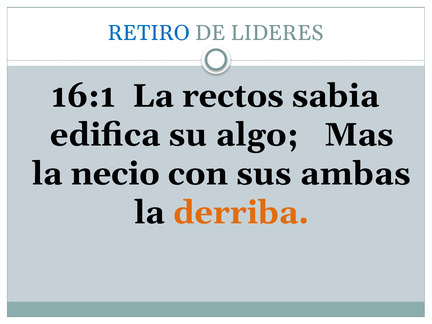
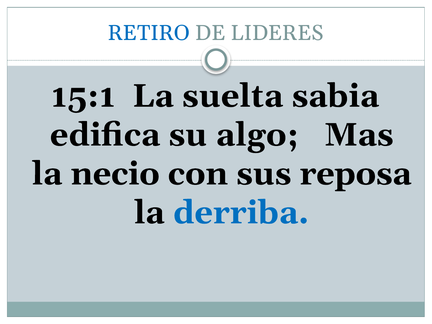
16:1: 16:1 -> 15:1 (83, 96)
rectos: rectos -> suelta (233, 96)
ambas: ambas -> reposa (356, 174)
derriba colour: orange -> blue (241, 213)
